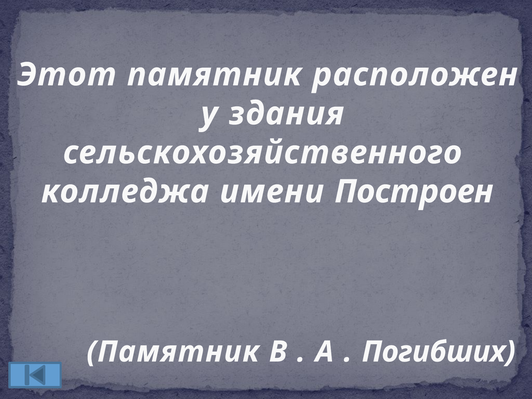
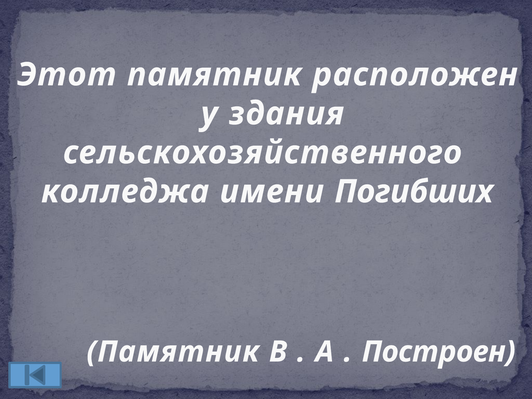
Построен: Построен -> Погибших (414, 192)
Погибших: Погибших -> Построен (439, 352)
